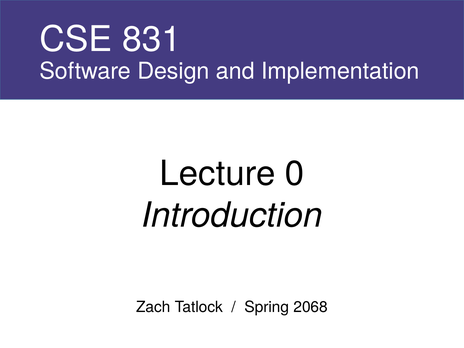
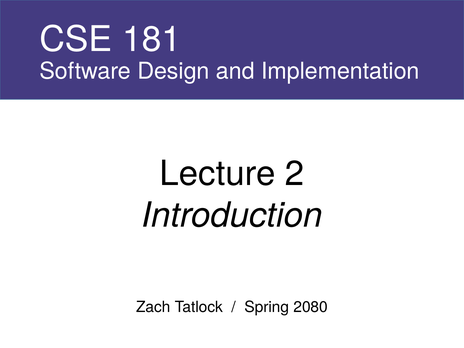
831: 831 -> 181 (152, 39)
0: 0 -> 2 (295, 174)
2068: 2068 -> 2080 (311, 307)
